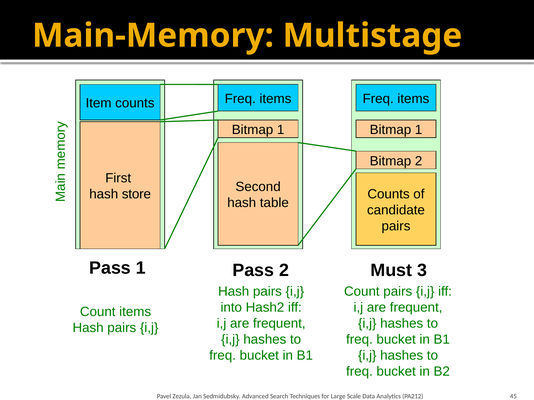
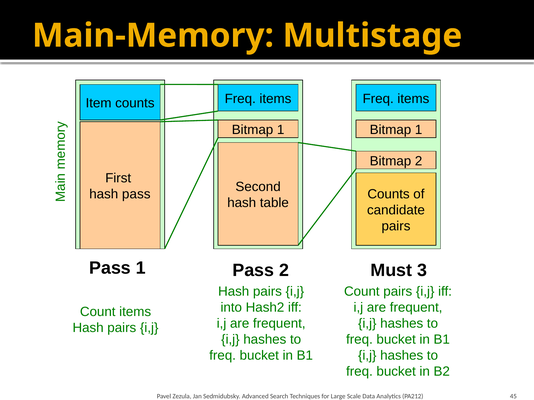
hash store: store -> pass (136, 194)
